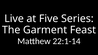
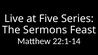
Garment: Garment -> Sermons (45, 30)
